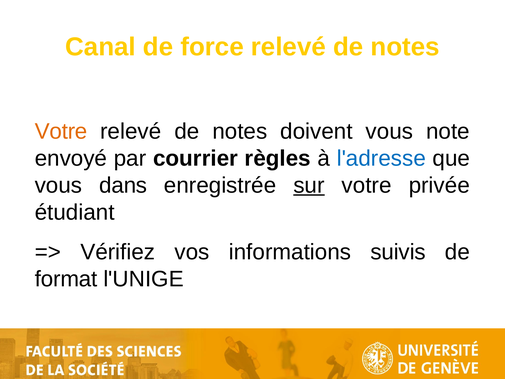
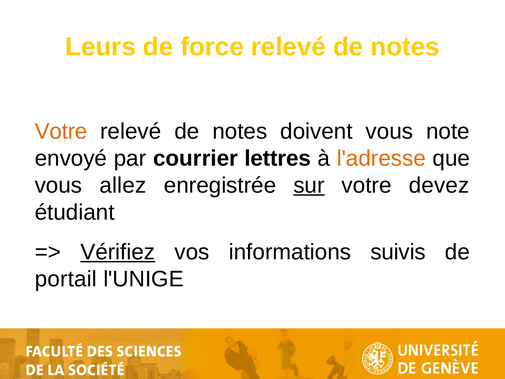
Canal: Canal -> Leurs (101, 47)
règles: règles -> lettres (278, 158)
l'adresse colour: blue -> orange (381, 158)
dans: dans -> allez (123, 185)
privée: privée -> devez (439, 185)
Vérifiez underline: none -> present (118, 252)
format: format -> portail (66, 279)
